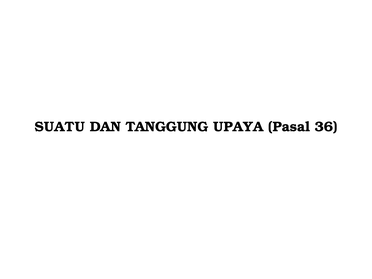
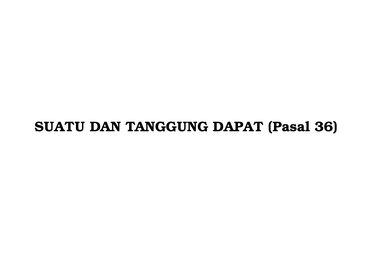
UPAYA: UPAYA -> DAPAT (238, 127)
